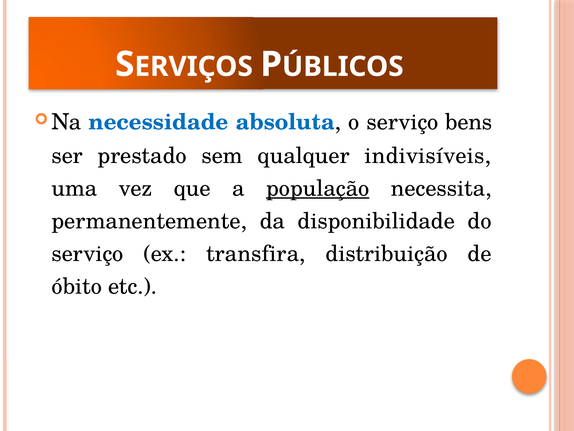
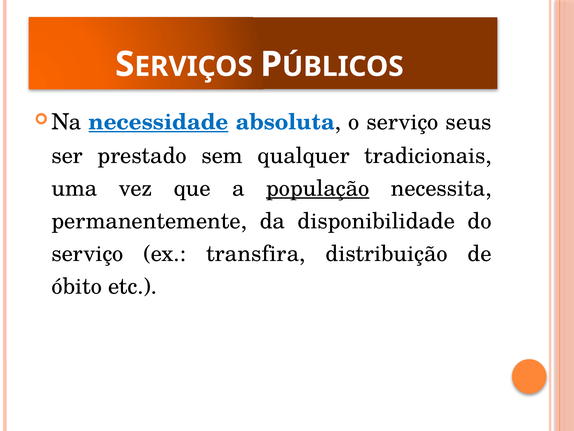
necessidade underline: none -> present (158, 122)
bens: bens -> seus (469, 122)
indivisíveis: indivisíveis -> tradicionais (428, 156)
